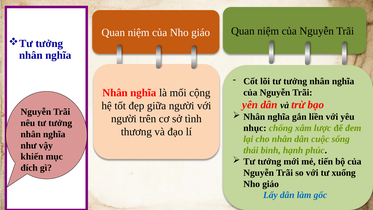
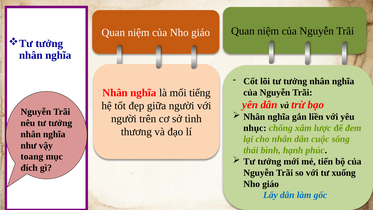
cộng: cộng -> tiếng (200, 93)
khiến: khiến -> toang (32, 156)
